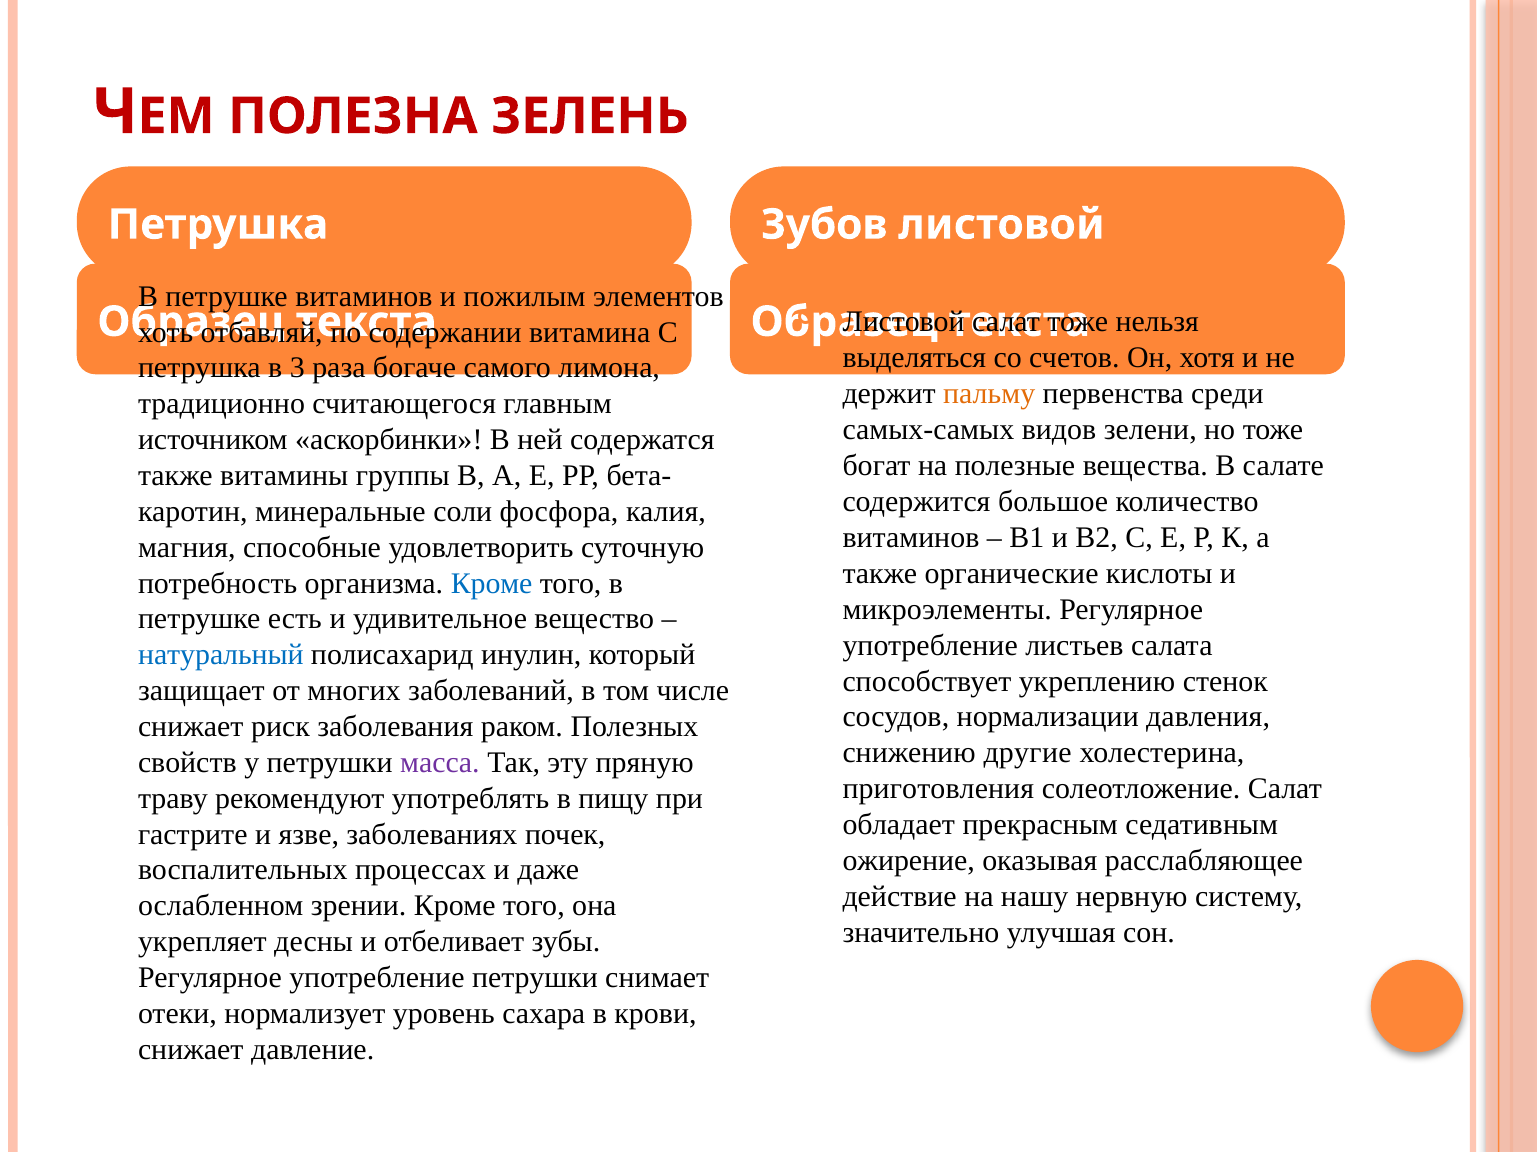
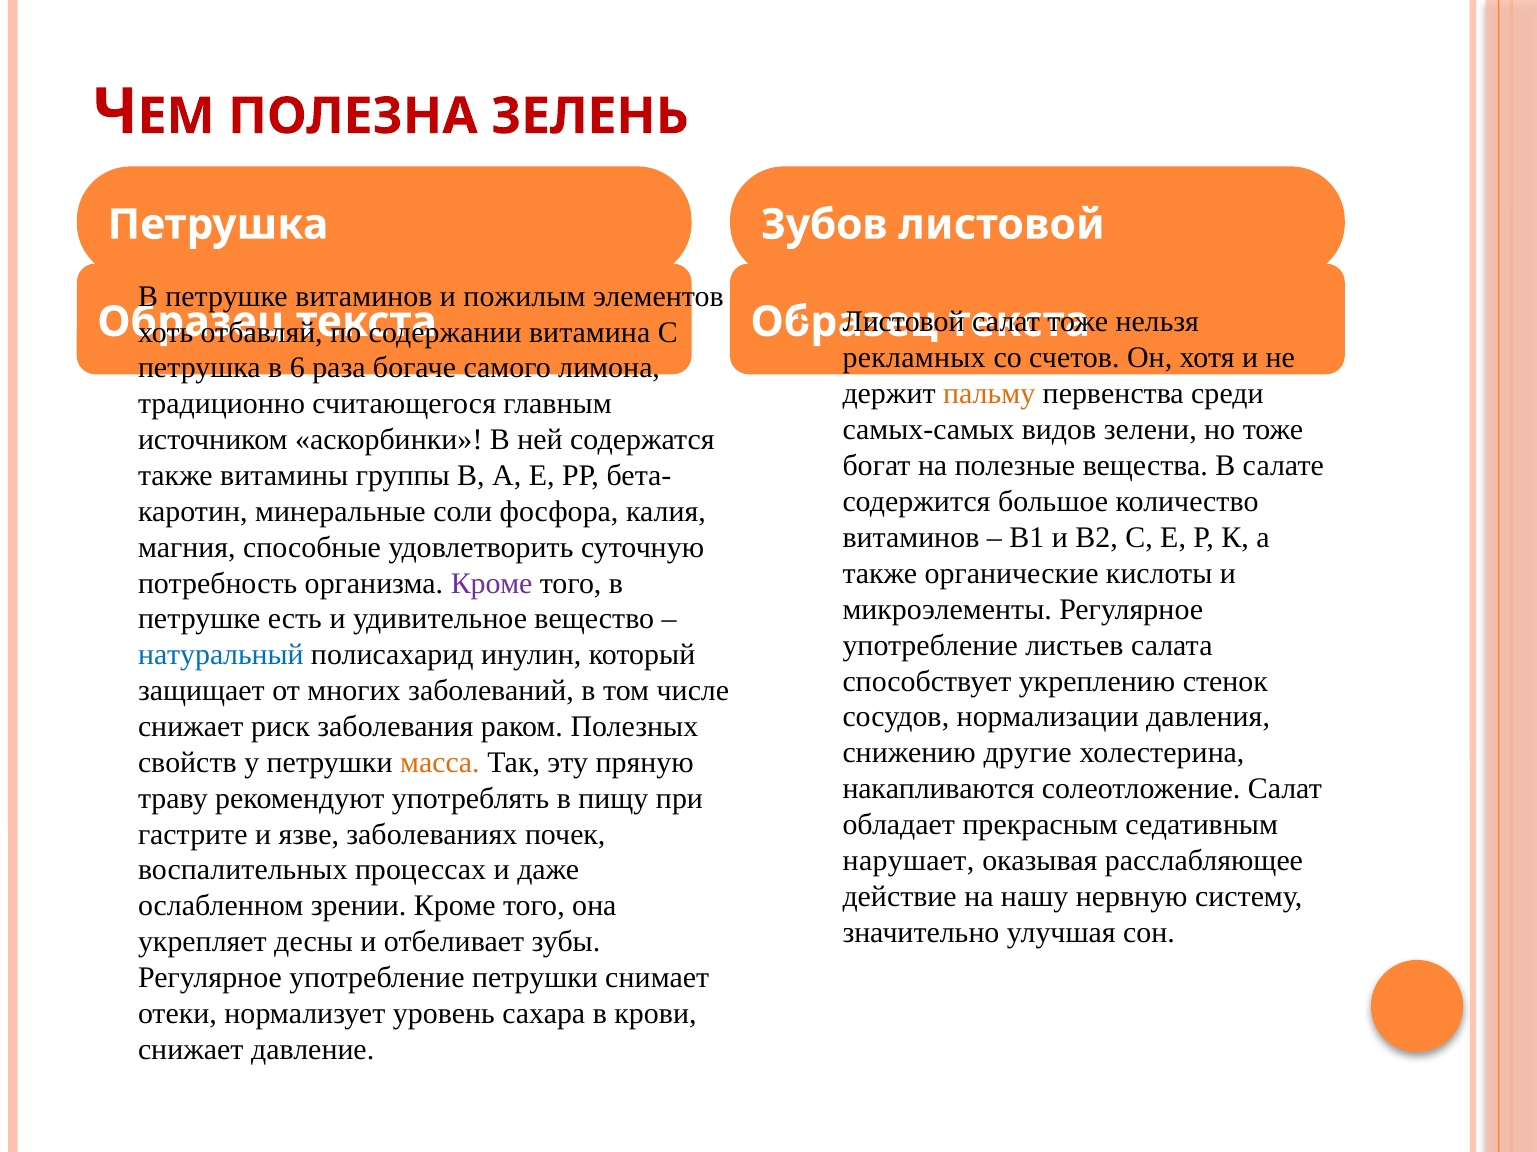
выделяться: выделяться -> рекламных (914, 358)
3: 3 -> 6 (297, 368)
Кроме colour: blue -> purple (492, 584)
масса colour: purple -> orange (440, 763)
приготовления: приготовления -> накапливаются (938, 789)
ожирение: ожирение -> нарушает (909, 861)
